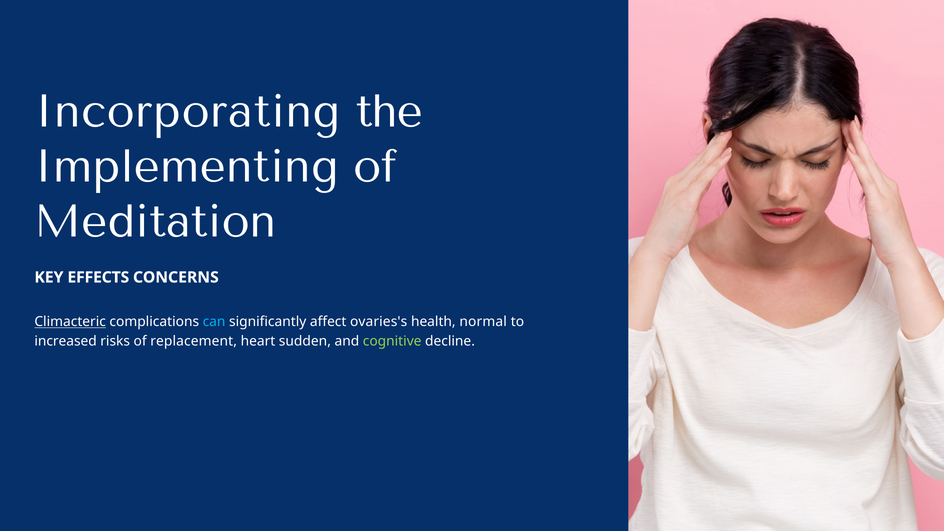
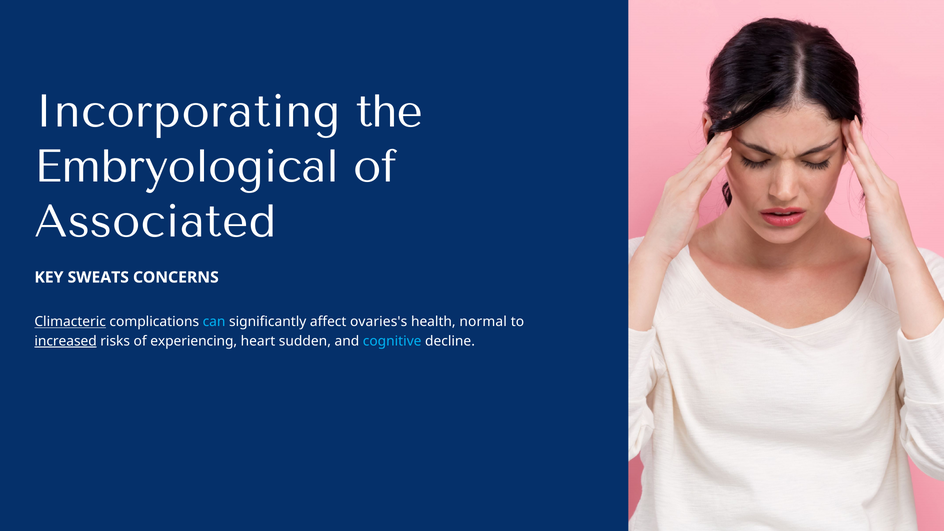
Implementing: Implementing -> Embryological (187, 166)
Meditation: Meditation -> Associated (155, 221)
EFFECTS: EFFECTS -> SWEATS (98, 277)
increased underline: none -> present (66, 341)
replacement: replacement -> experiencing (194, 341)
cognitive colour: light green -> light blue (392, 341)
